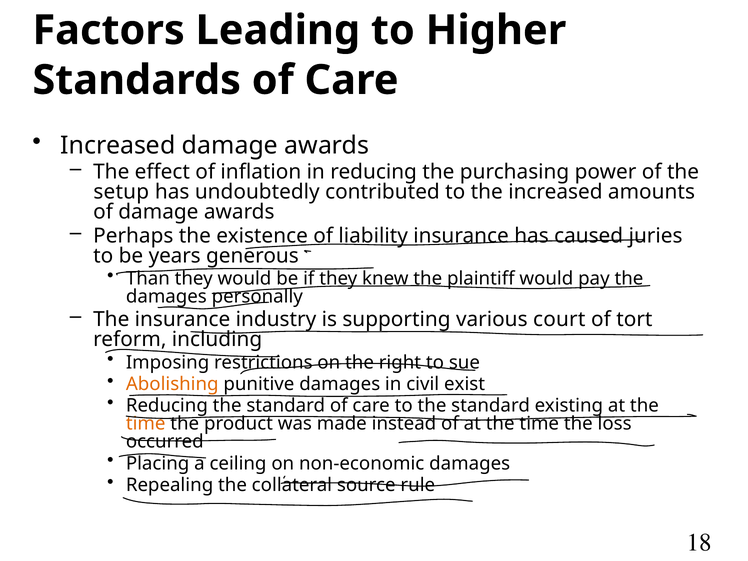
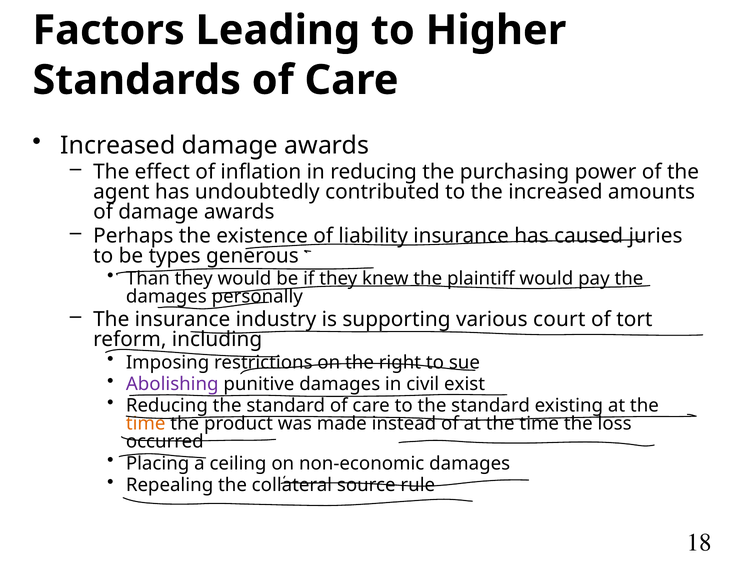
setup: setup -> agent (121, 192)
years: years -> types (175, 256)
Abolishing colour: orange -> purple (172, 384)
